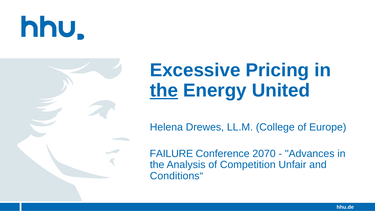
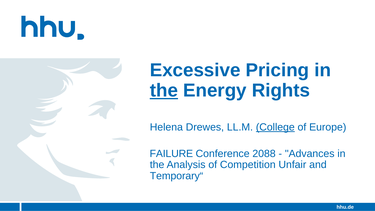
United: United -> Rights (281, 91)
College underline: none -> present (275, 127)
2070: 2070 -> 2088 (264, 154)
Conditions“: Conditions“ -> Temporary“ (177, 176)
